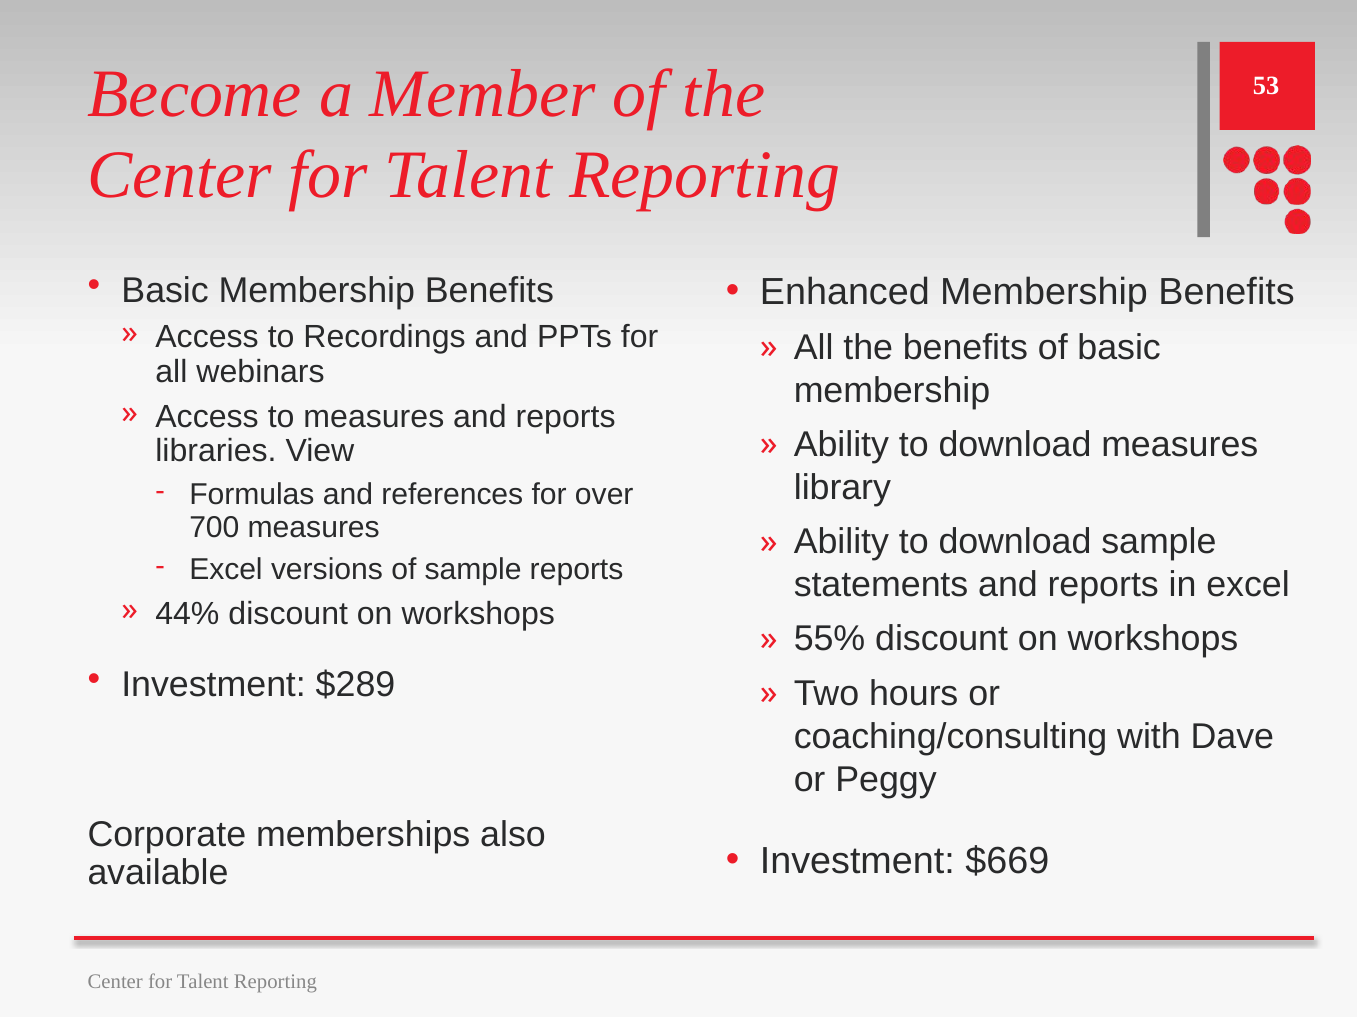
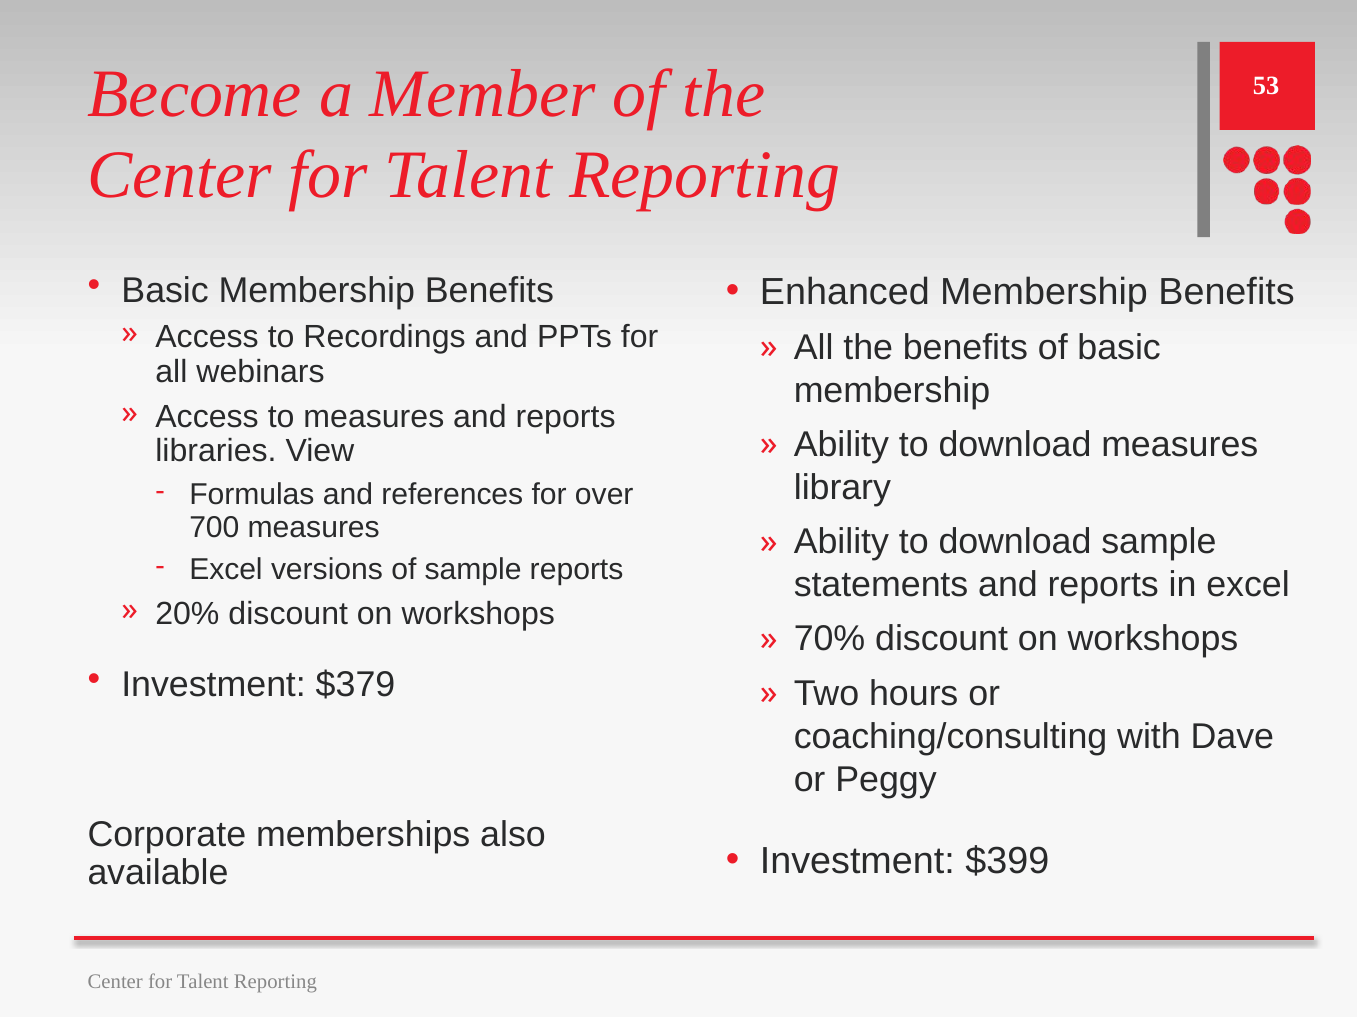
44%: 44% -> 20% (187, 614)
55%: 55% -> 70% (830, 640)
$289: $289 -> $379 (356, 685)
$669: $669 -> $399 (1007, 862)
